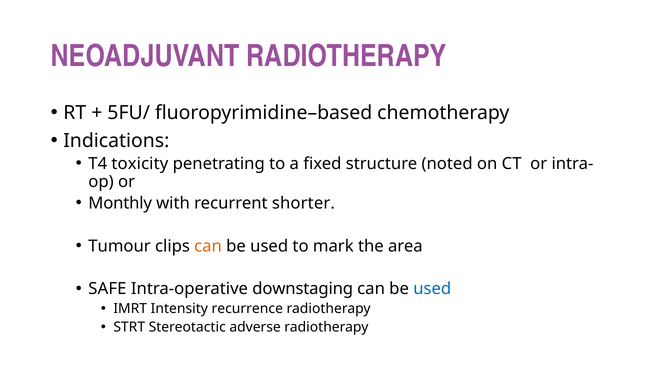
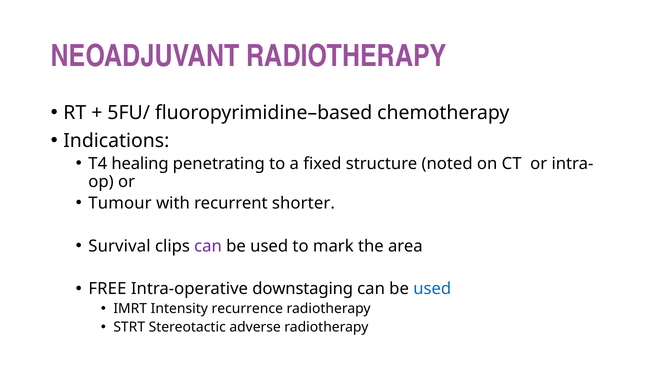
toxicity: toxicity -> healing (140, 164)
Monthly: Monthly -> Tumour (120, 203)
Tumour: Tumour -> Survival (119, 246)
can colour: orange -> purple (208, 246)
SAFE: SAFE -> FREE (107, 289)
